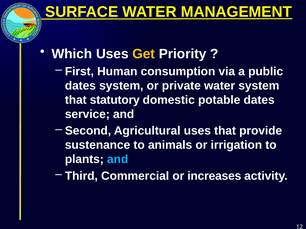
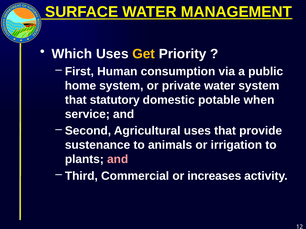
dates: dates -> home (80, 86)
potable dates: dates -> when (259, 100)
and colour: light blue -> pink (118, 160)
